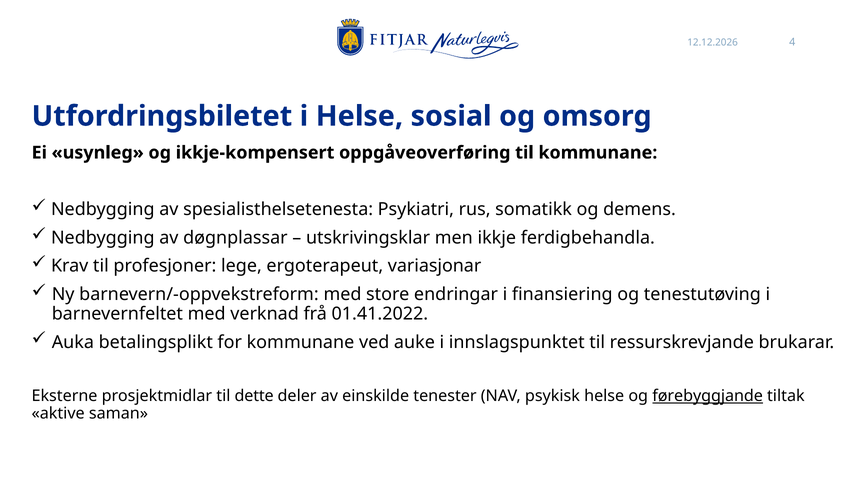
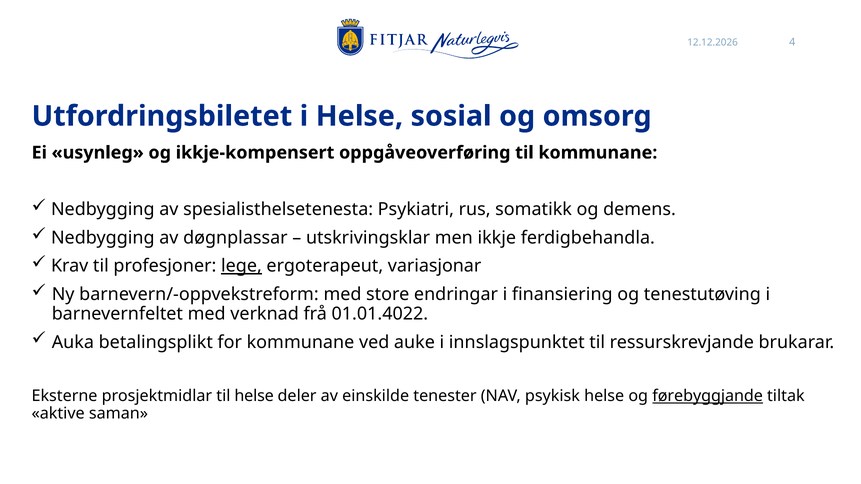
lege underline: none -> present (241, 266)
01.41.2022: 01.41.2022 -> 01.01.4022 (380, 314)
til dette: dette -> helse (254, 396)
